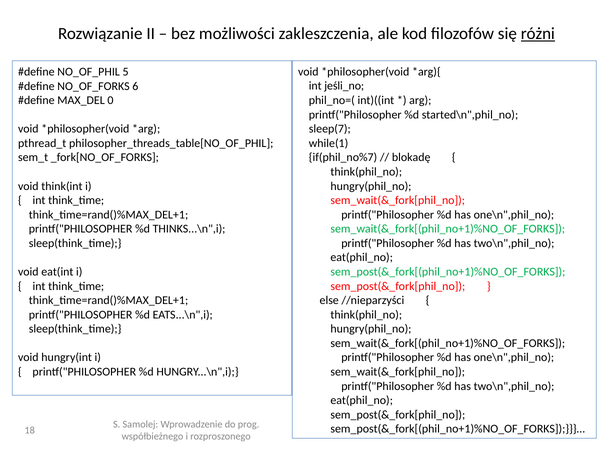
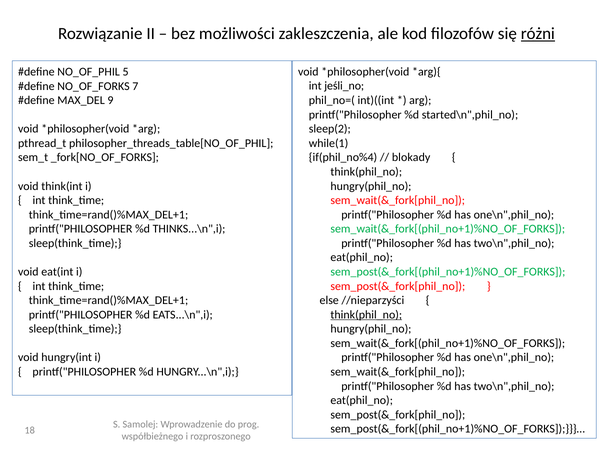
6: 6 -> 7 (135, 86)
0: 0 -> 9 (111, 101)
sleep(7: sleep(7 -> sleep(2 (330, 129)
if(phil_no%7: if(phil_no%7 -> if(phil_no%4 (343, 158)
blokadę: blokadę -> blokady (411, 158)
think(phil_no underline: none -> present (366, 315)
